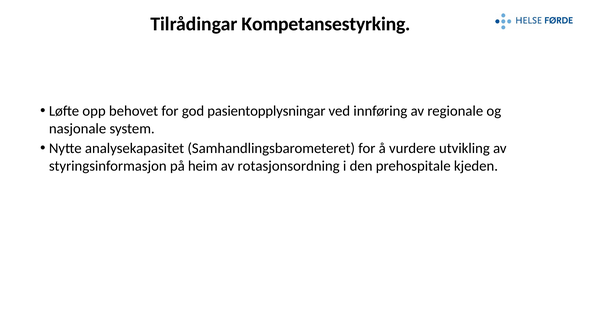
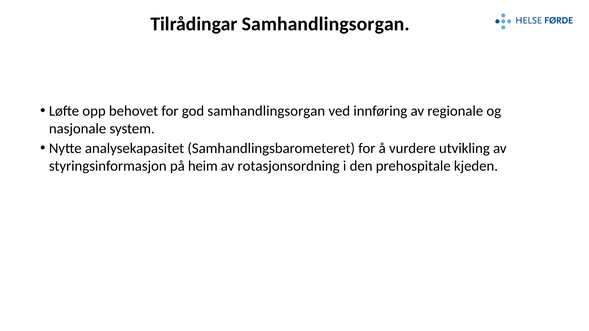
Tilrådingar Kompetansestyrking: Kompetansestyrking -> Samhandlingsorgan (326, 24)
god pasientopplysningar: pasientopplysningar -> samhandlingsorgan (266, 111)
